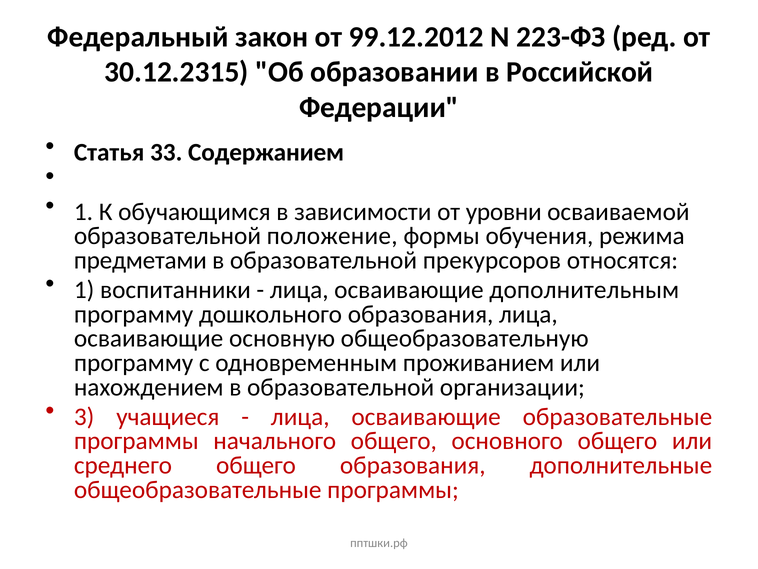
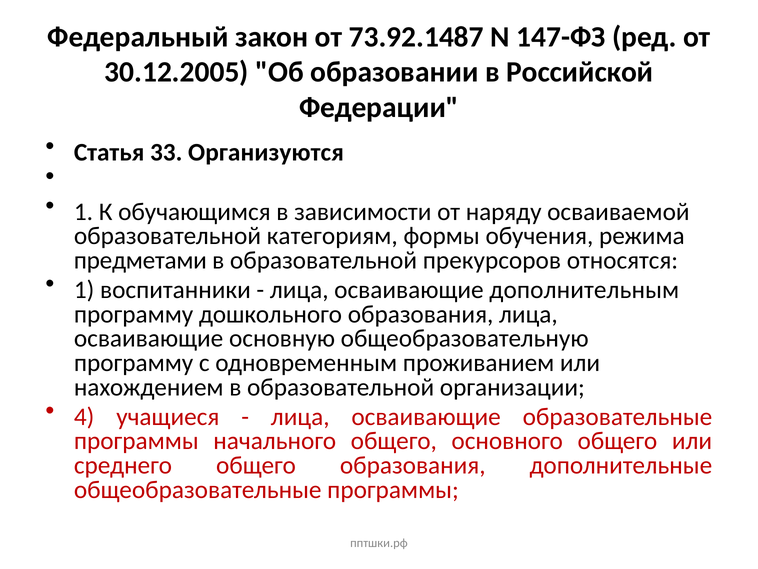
99.12.2012: 99.12.2012 -> 73.92.1487 (416, 37)
223-ФЗ: 223-ФЗ -> 147-ФЗ (561, 37)
30.12.2315: 30.12.2315 -> 30.12.2005 (177, 72)
Содержанием: Содержанием -> Организуются (266, 152)
уровни: уровни -> наряду (504, 212)
положение: положение -> категориям (332, 236)
3: 3 -> 4 (84, 416)
